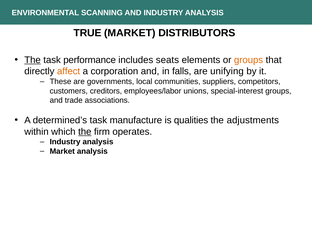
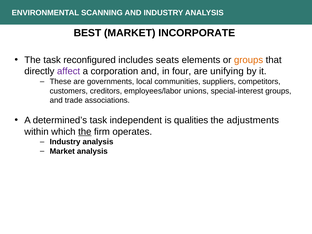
TRUE: TRUE -> BEST (87, 33)
DISTRIBUTORS: DISTRIBUTORS -> INCORPORATE (197, 33)
The underline: present -> none (33, 60)
performance: performance -> reconfigured (90, 60)
affect colour: orange -> purple (69, 71)
falls: falls -> four (182, 71)
manufacture: manufacture -> independent (136, 120)
